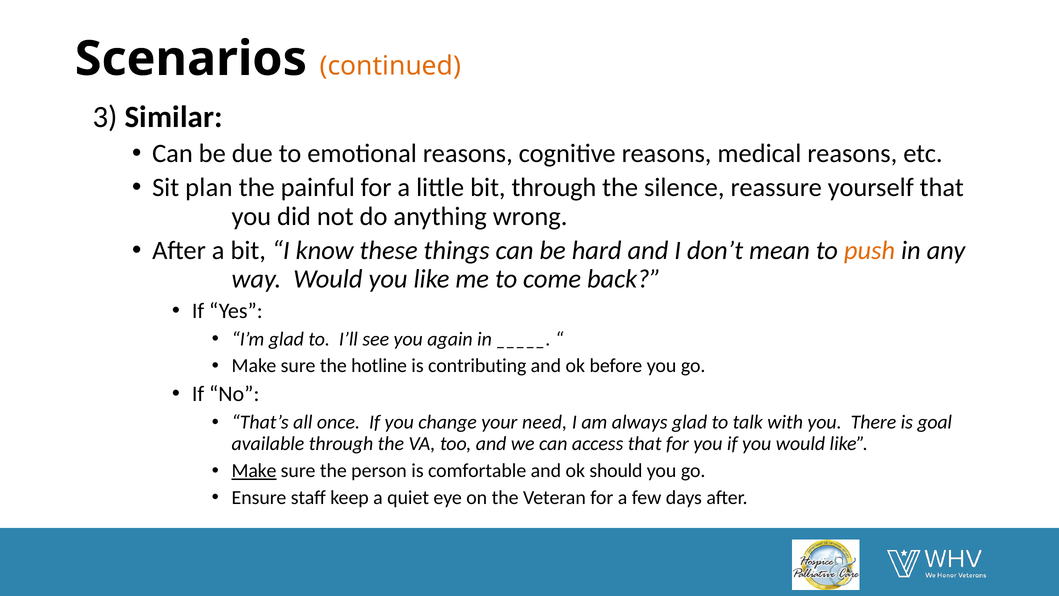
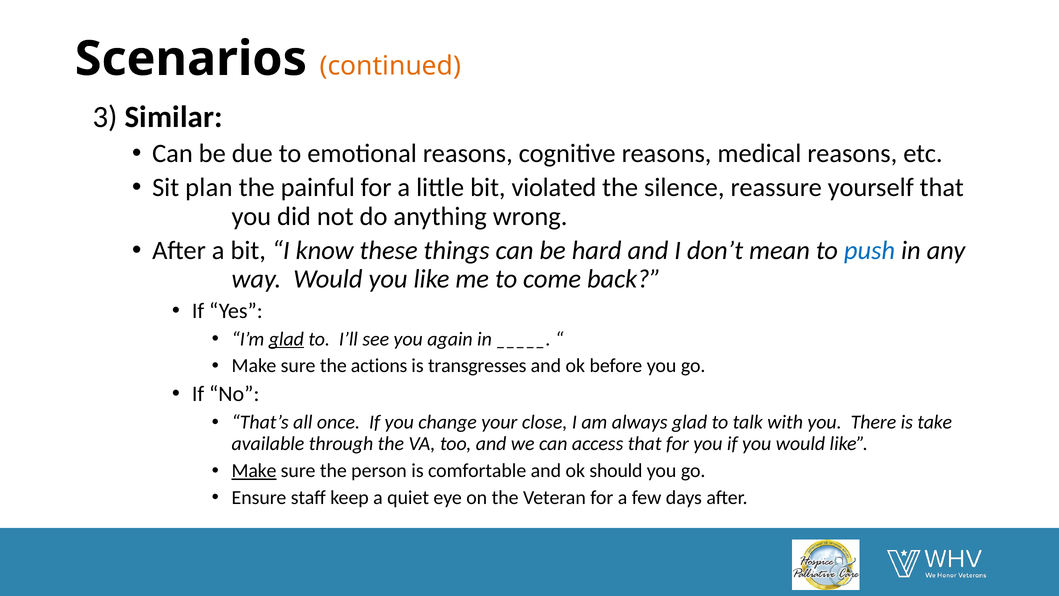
bit through: through -> violated (554, 188)
push colour: orange -> blue (869, 250)
glad underline: none -> present (286, 339)
hotline: hotline -> actions (379, 366)
contributing: contributing -> transgresses (477, 366)
need: need -> close (545, 422)
goal: goal -> take (935, 422)
